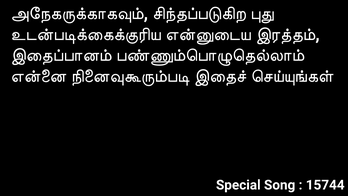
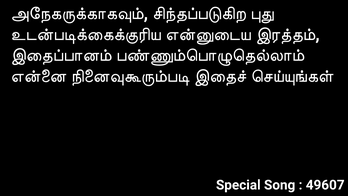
15744: 15744 -> 49607 (325, 185)
